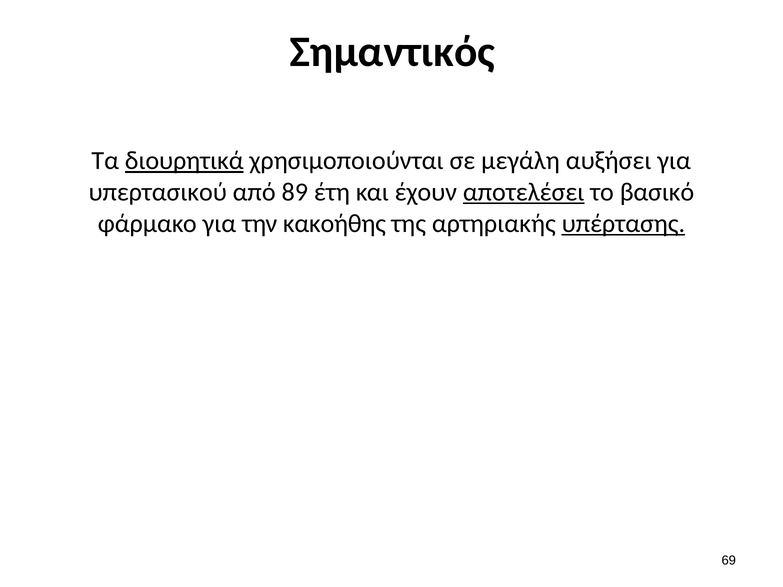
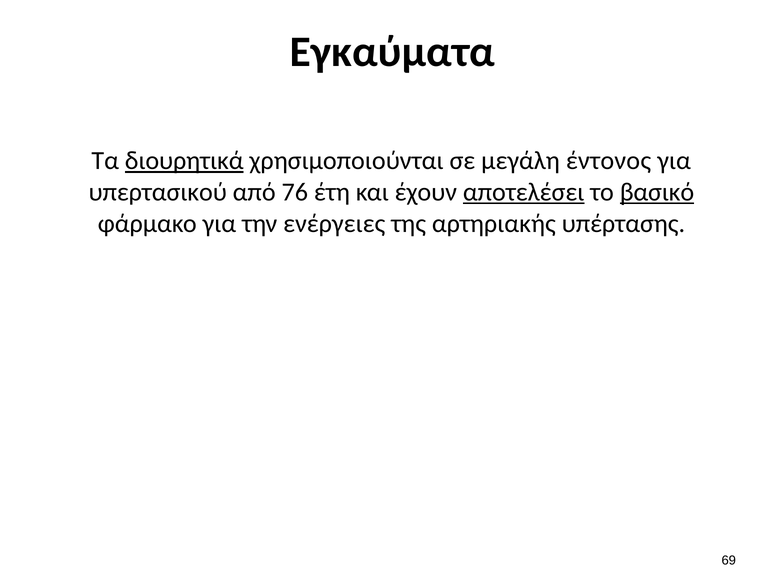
Σημαντικός: Σημαντικός -> Εγκαύματα (392, 52)
αυξήσει: αυξήσει -> έντονος (609, 161)
89: 89 -> 76 (295, 192)
βασικό underline: none -> present (657, 192)
κακοήθης: κακοήθης -> ενέργειες (334, 224)
υπέρτασης underline: present -> none (623, 224)
